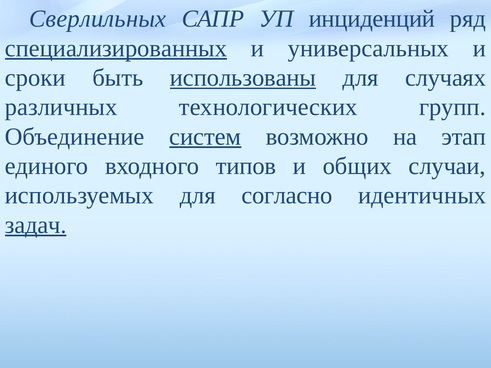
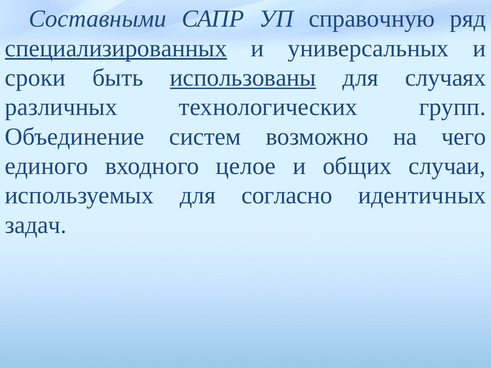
Сверлильных: Сверлильных -> Составными (98, 19)
инциденций: инциденций -> справочную (372, 19)
систем underline: present -> none (205, 137)
этап: этап -> чего (464, 137)
типов: типов -> целое (246, 166)
задач underline: present -> none (36, 225)
